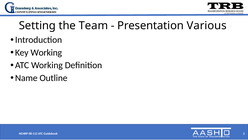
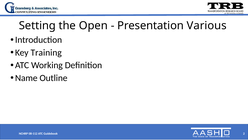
Team: Team -> Open (93, 25)
Key Working: Working -> Training (46, 52)
